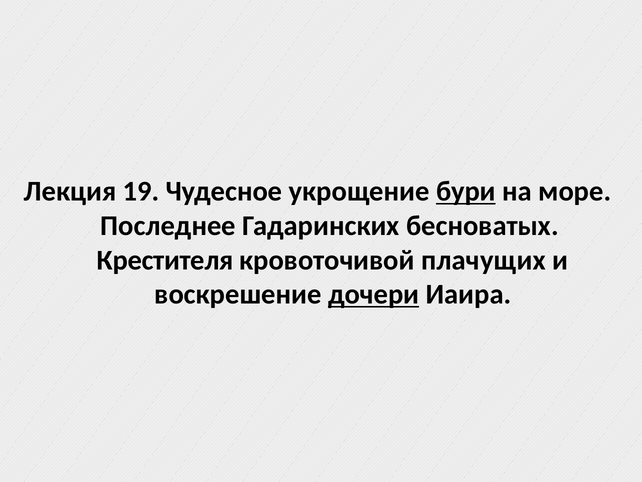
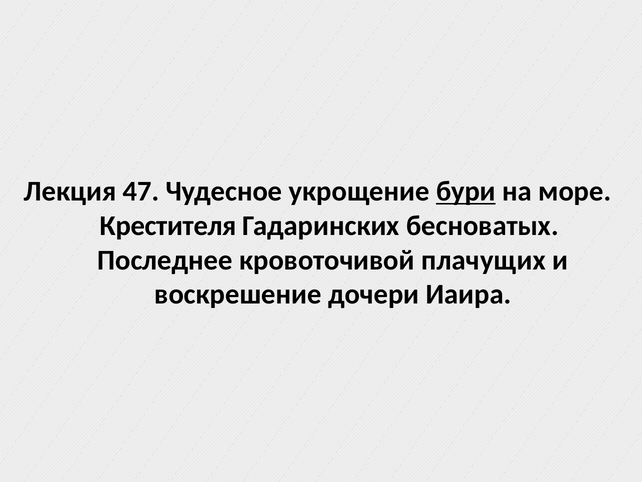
19: 19 -> 47 (141, 191)
Последнее: Последнее -> Крестителя (168, 226)
Крестителя: Крестителя -> Последнее (165, 260)
дочери underline: present -> none (374, 294)
